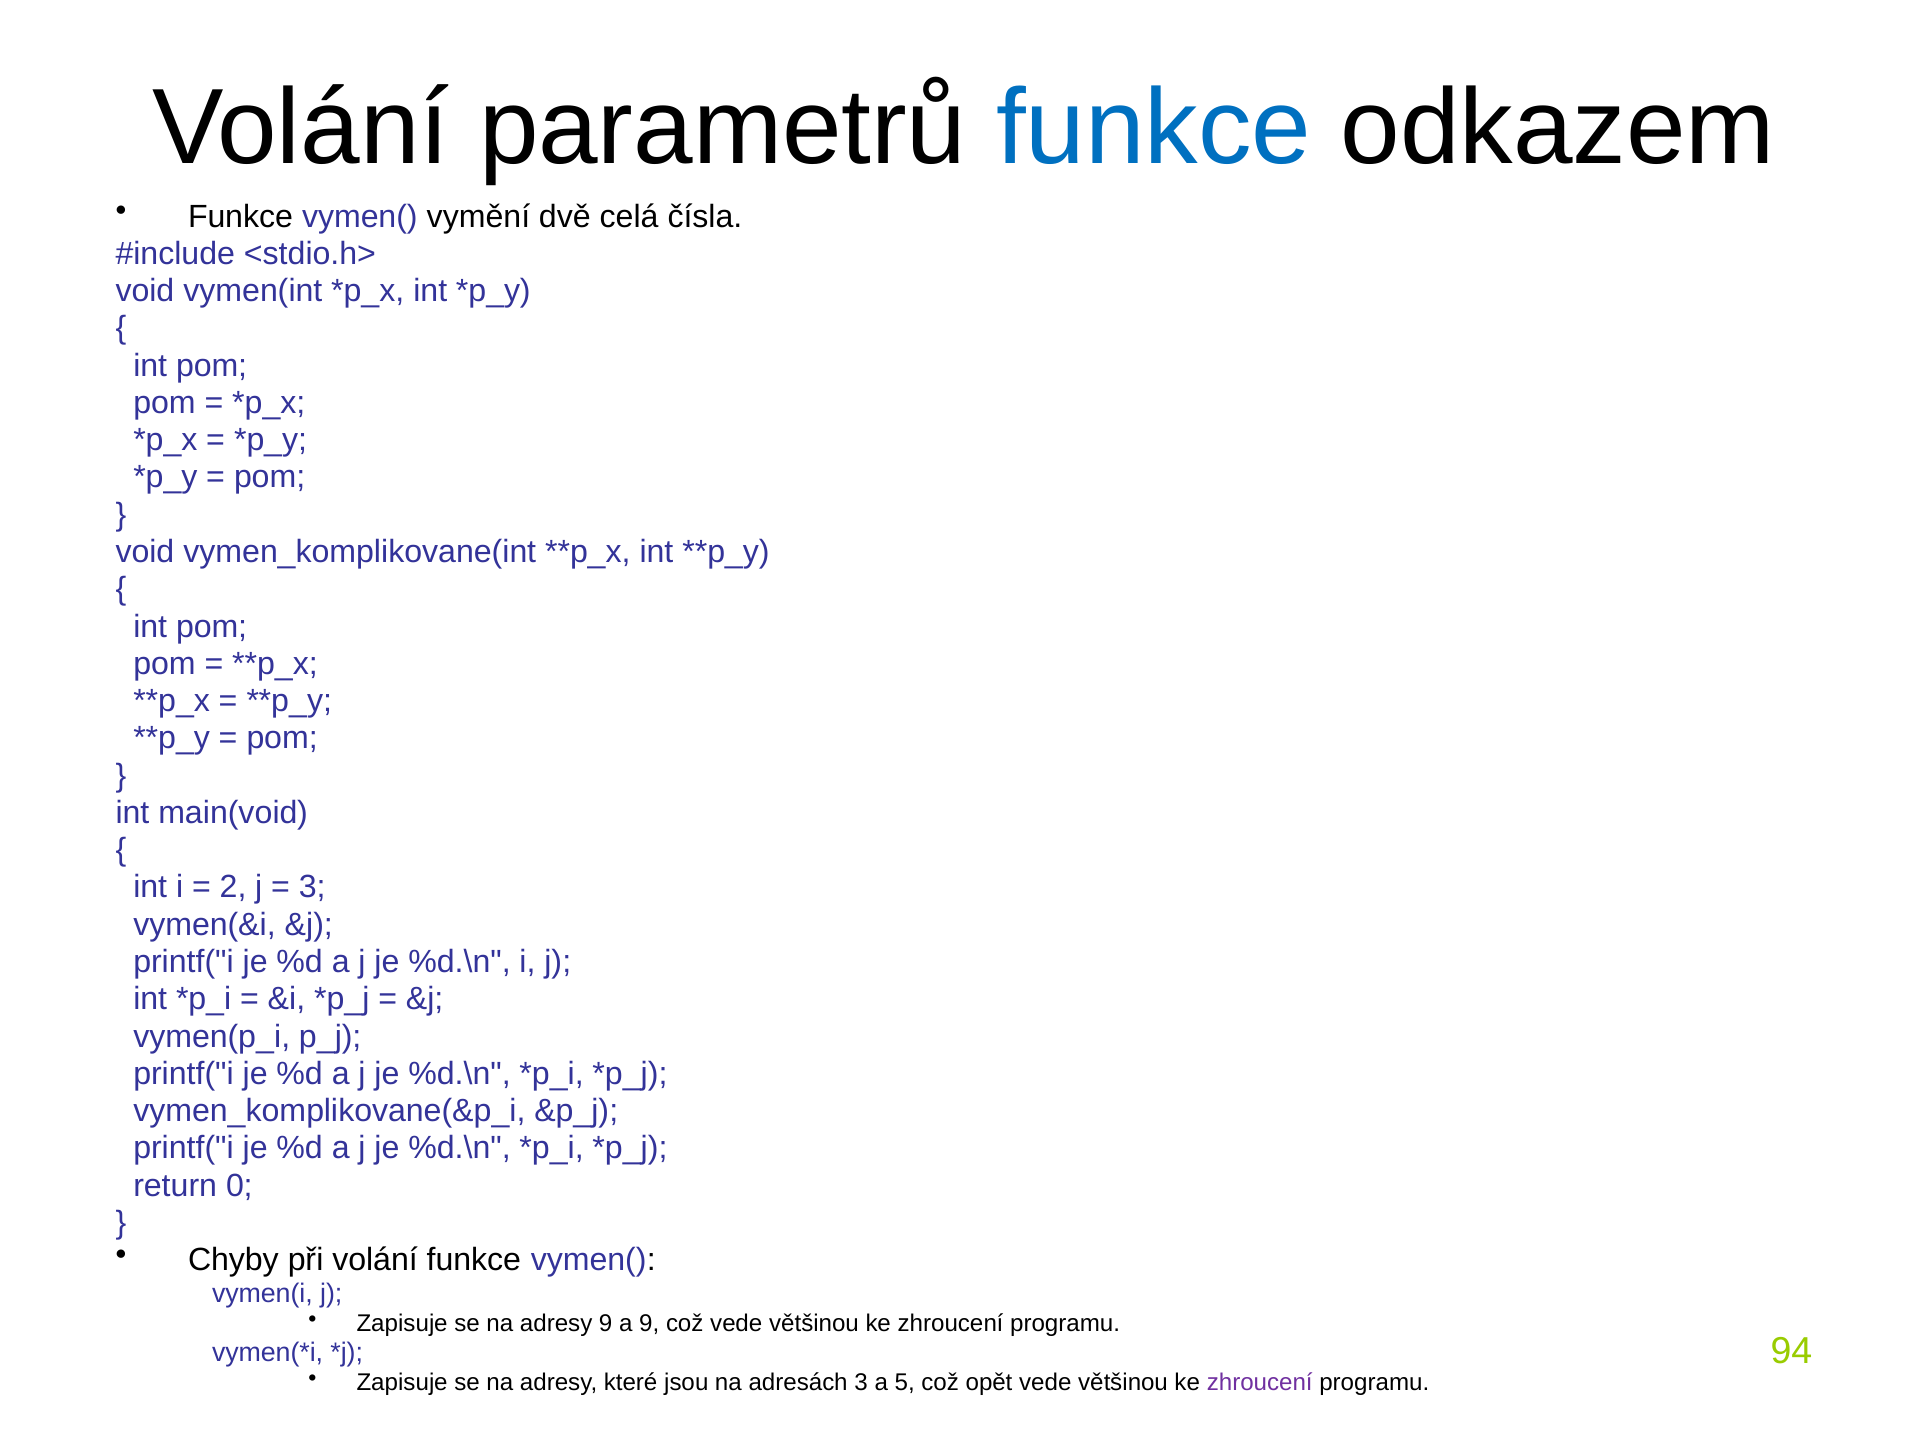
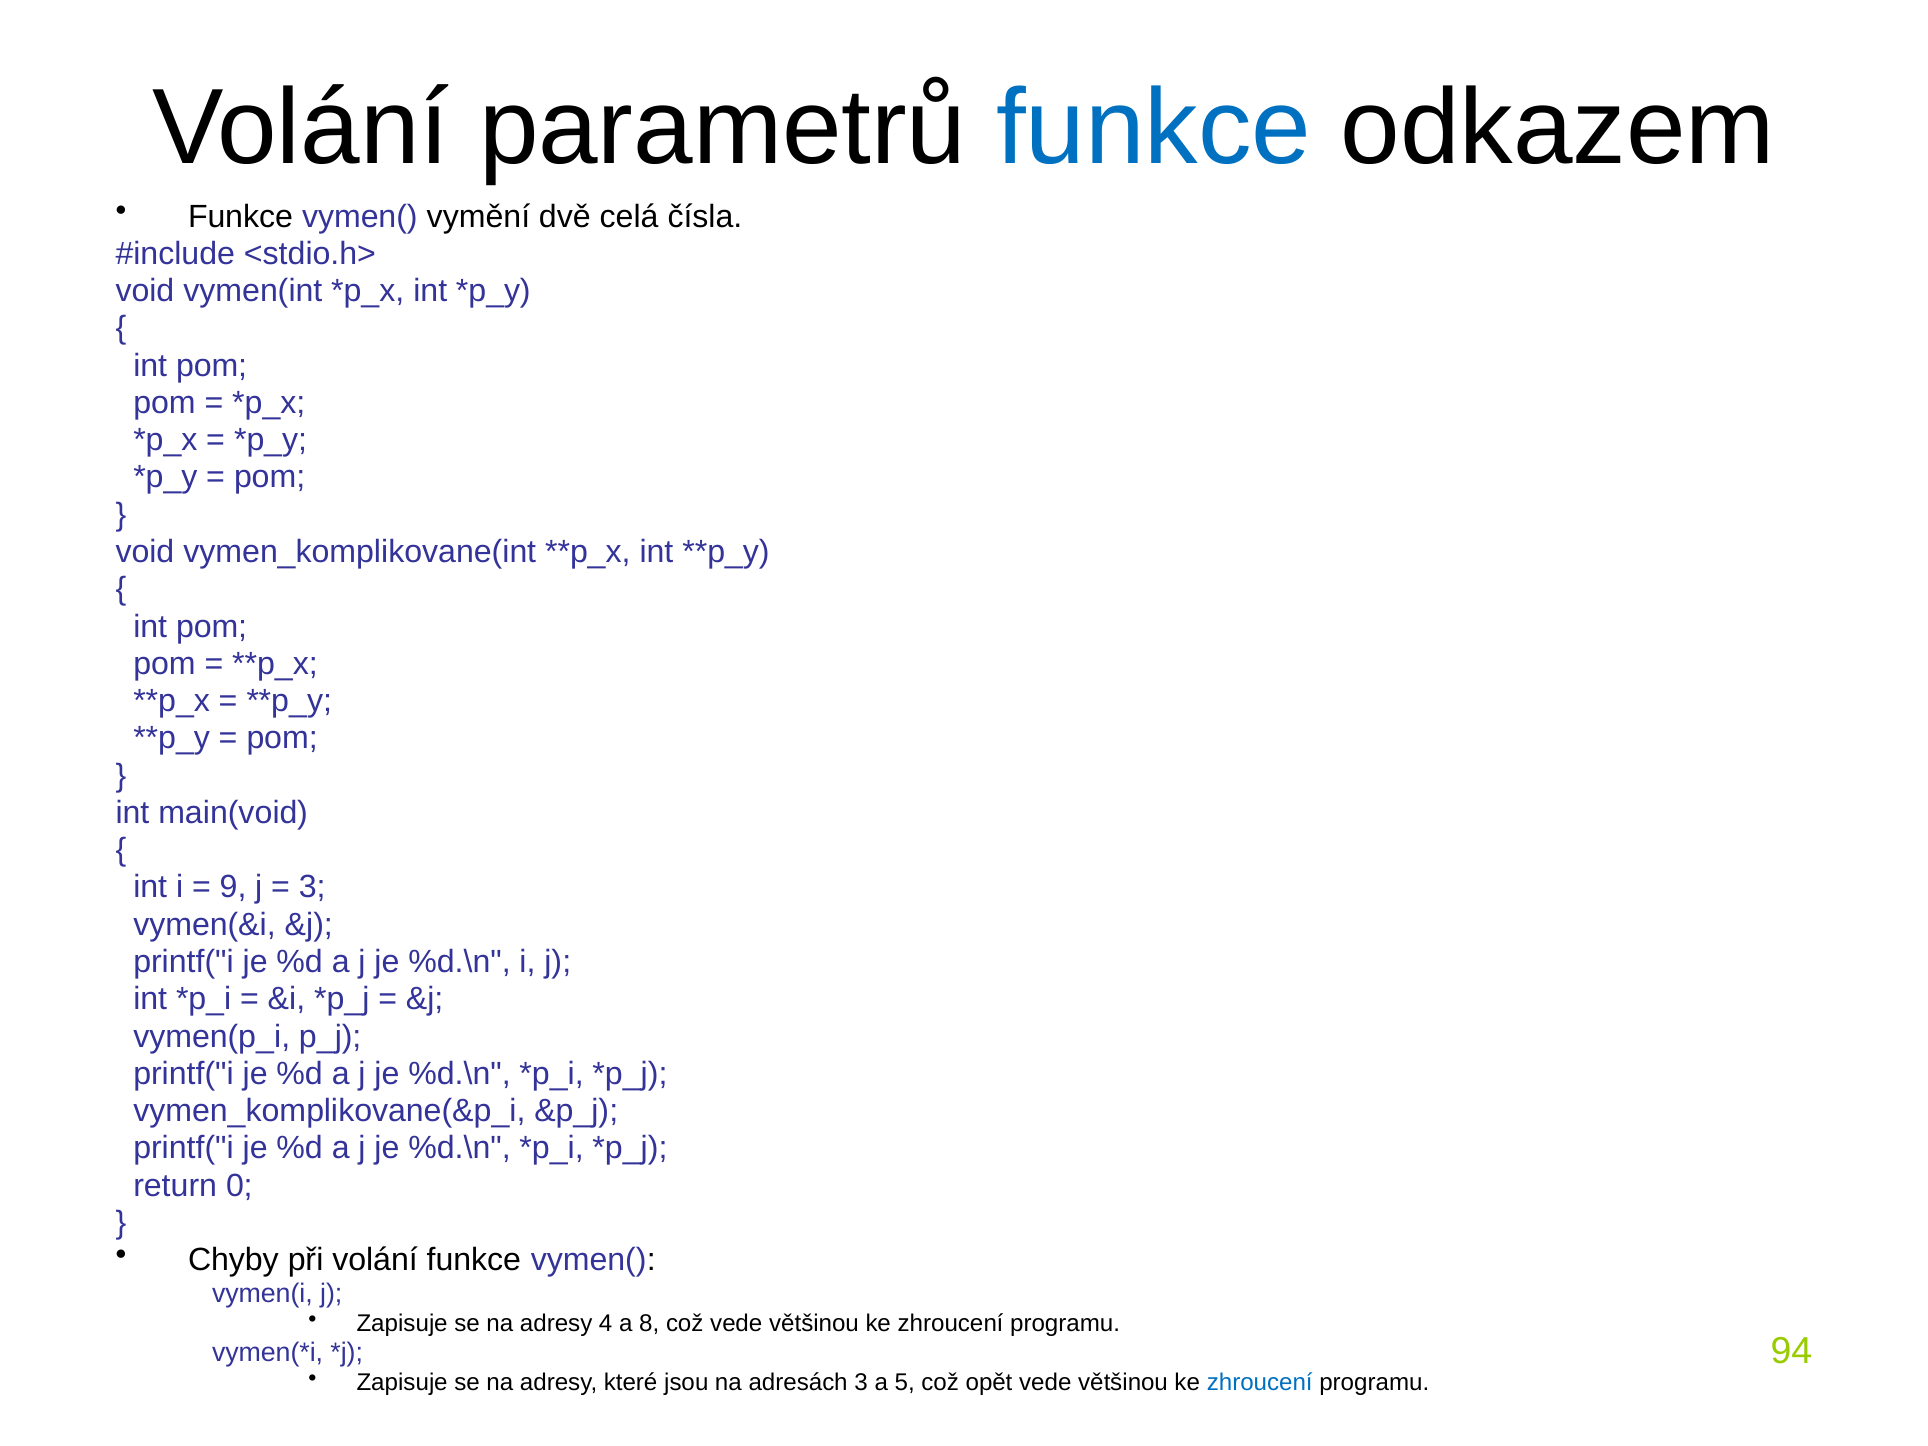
2: 2 -> 9 (233, 887)
adresy 9: 9 -> 4 (606, 1323)
a 9: 9 -> 8 (649, 1323)
zhroucení colour: purple -> blue (1260, 1383)
